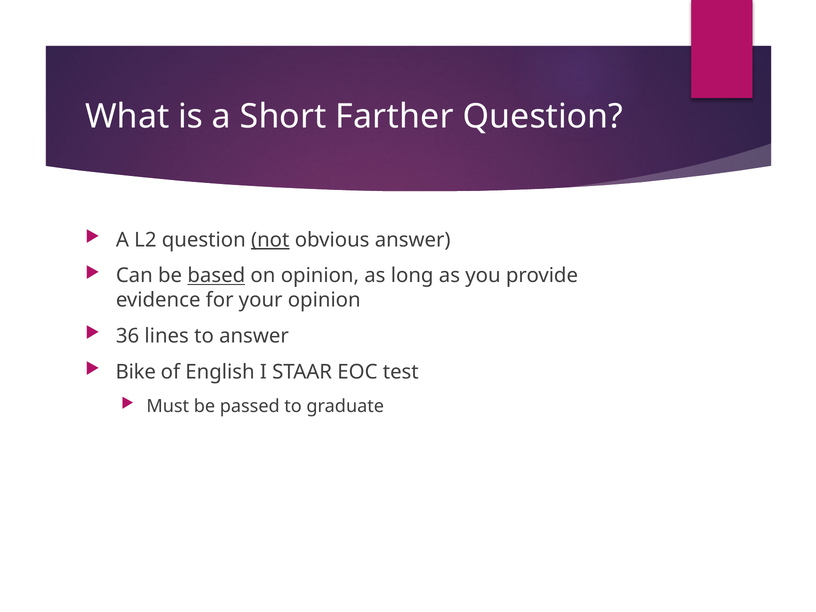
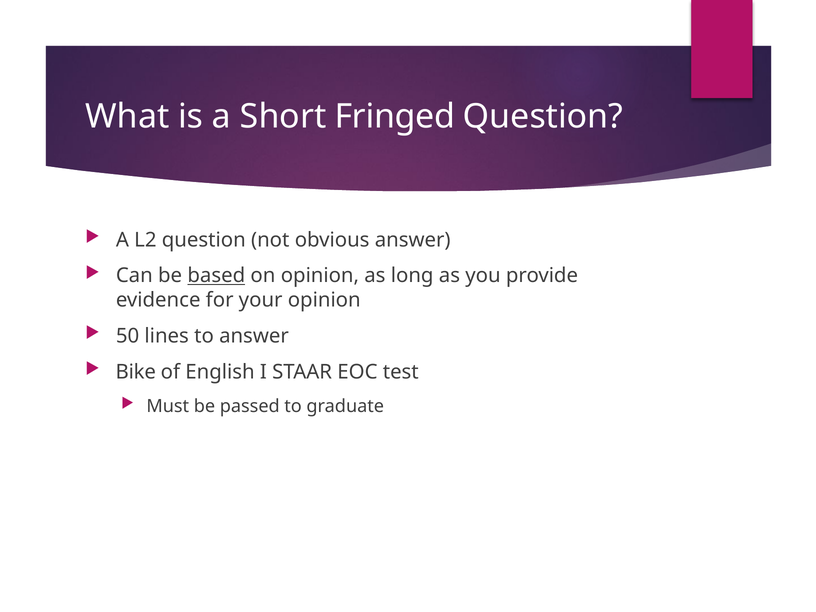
Farther: Farther -> Fringed (395, 117)
not underline: present -> none (270, 240)
36: 36 -> 50 (128, 336)
